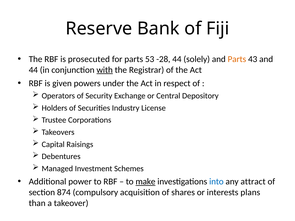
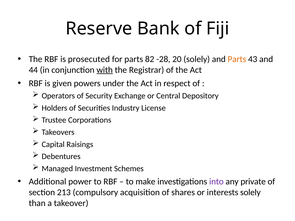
53: 53 -> 82 (150, 59)
-28 44: 44 -> 20 (177, 59)
make underline: present -> none (145, 182)
into colour: blue -> purple (216, 182)
attract: attract -> private (253, 182)
874: 874 -> 213 (64, 193)
interests plans: plans -> solely (250, 193)
